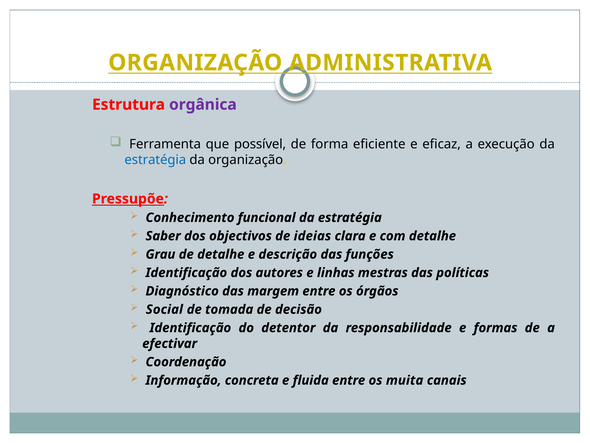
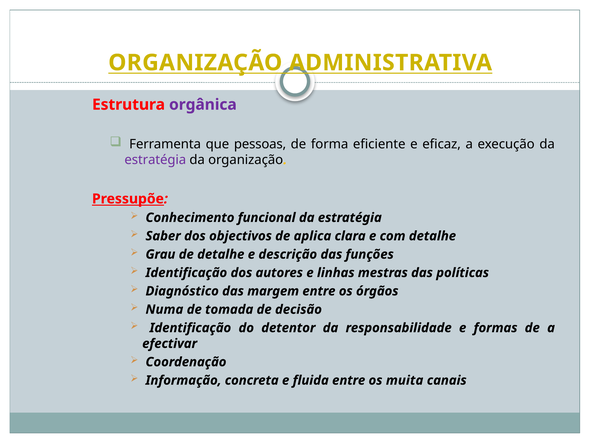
possível: possível -> pessoas (260, 144)
estratégia colour: blue -> purple (155, 160)
ideias: ideias -> aplica (312, 236)
Social: Social -> Numa (164, 309)
